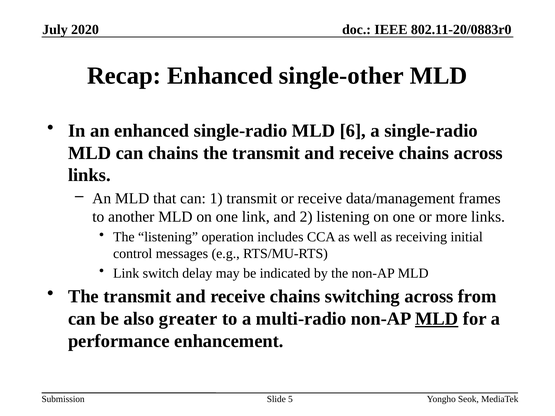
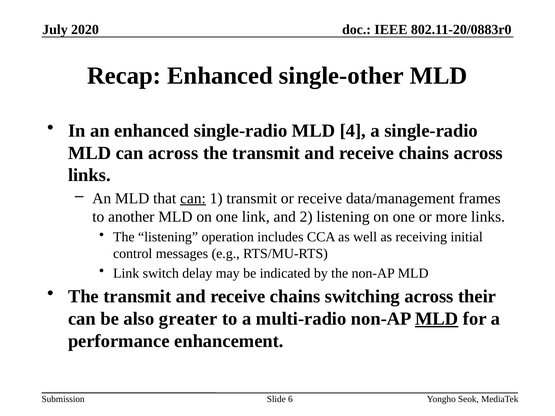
6: 6 -> 4 (353, 131)
can chains: chains -> across (173, 153)
can underline: none -> present (193, 198)
from: from -> their (477, 297)
5: 5 -> 6 (290, 399)
